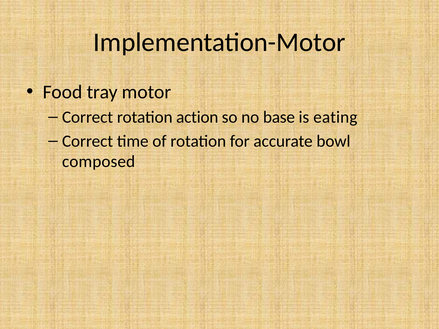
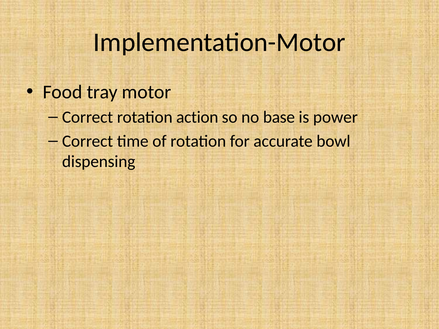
eating: eating -> power (335, 117)
composed: composed -> dispensing (99, 162)
